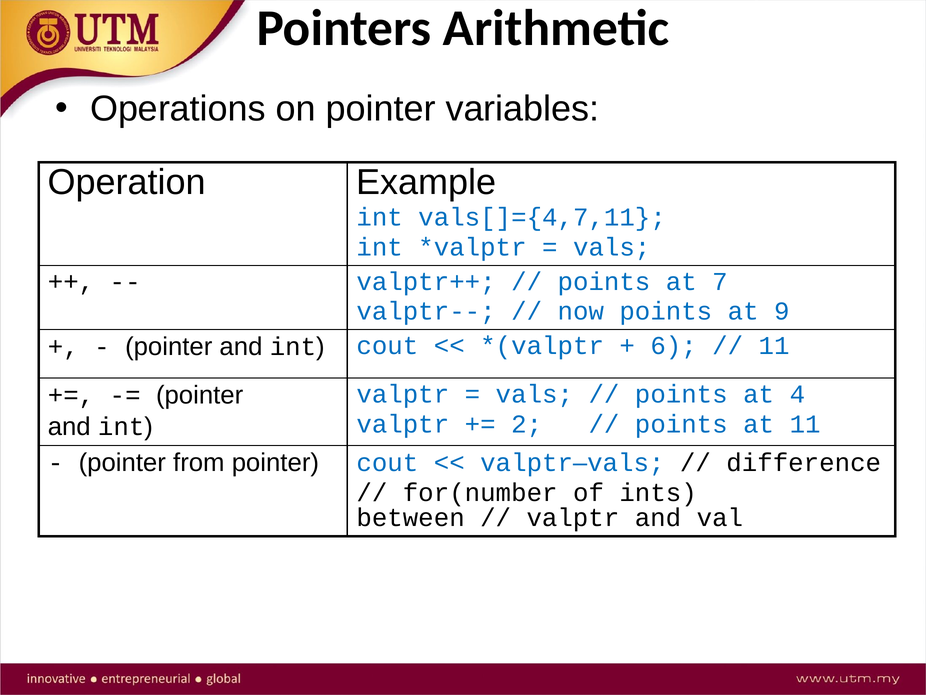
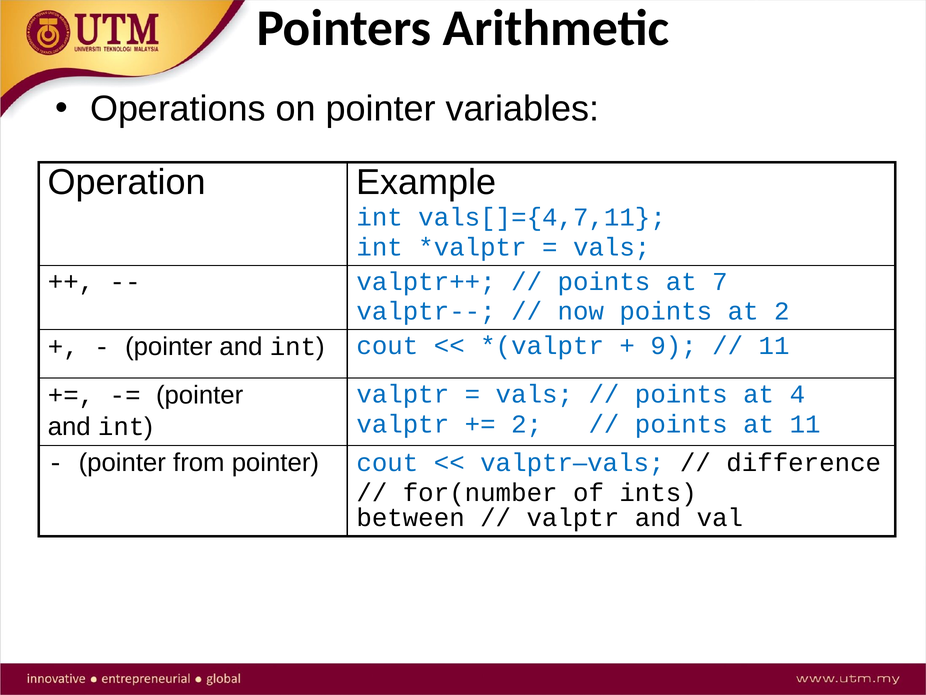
at 9: 9 -> 2 (782, 311)
6: 6 -> 9 (674, 345)
